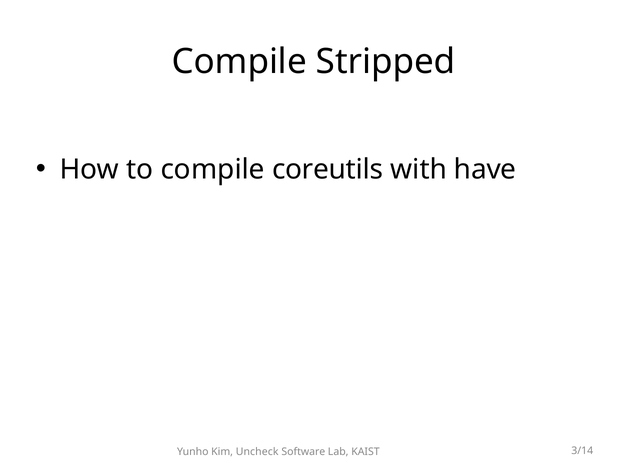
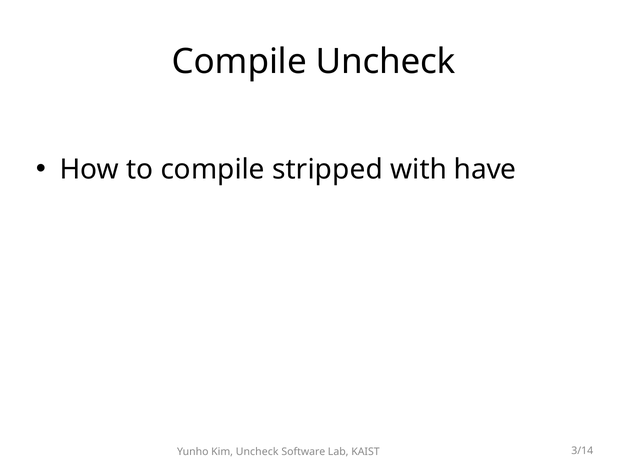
Compile Stripped: Stripped -> Uncheck (386, 62)
coreutils: coreutils -> stripped (327, 170)
